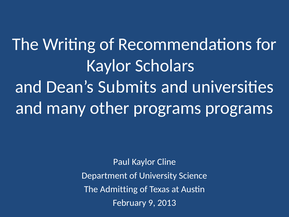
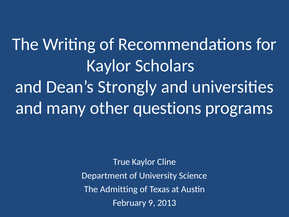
Submits: Submits -> Strongly (127, 87)
other programs: programs -> questions (167, 108)
Paul: Paul -> True (121, 162)
